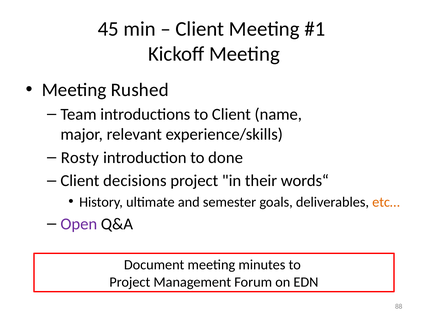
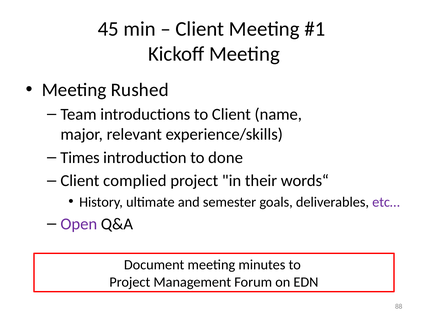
Rosty: Rosty -> Times (80, 158)
decisions: decisions -> complied (135, 181)
etc… colour: orange -> purple (386, 202)
